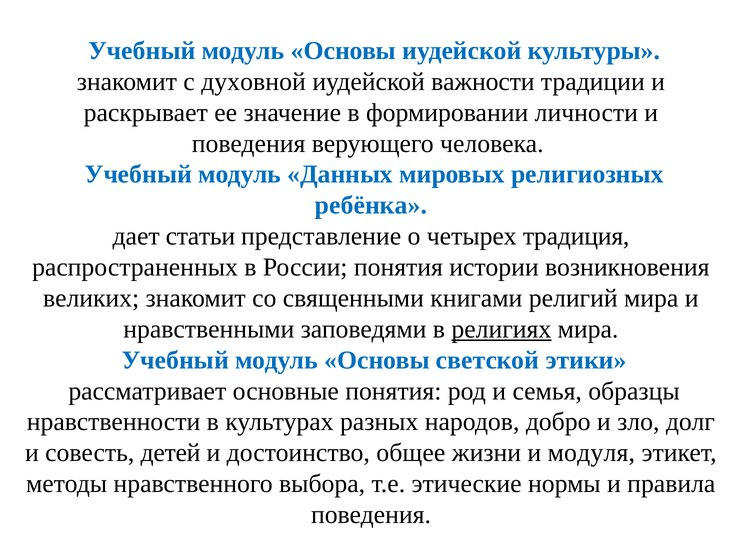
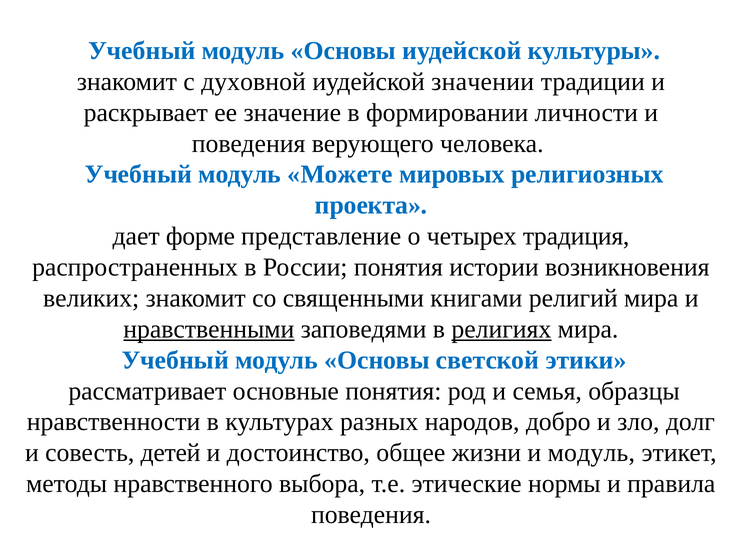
важности: важности -> значении (483, 82)
Данных: Данных -> Можете (340, 174)
ребёнка: ребёнка -> проекта (371, 205)
статьи: статьи -> форме (200, 236)
нравственными underline: none -> present (209, 329)
и модуля: модуля -> модуль (591, 452)
